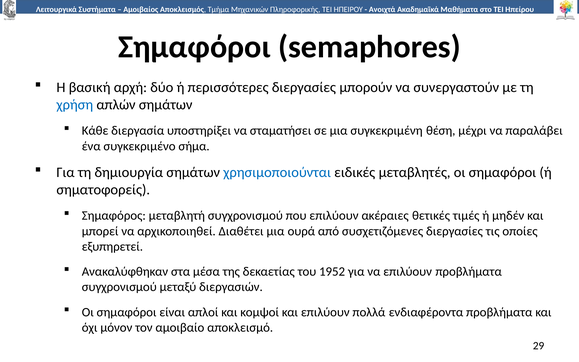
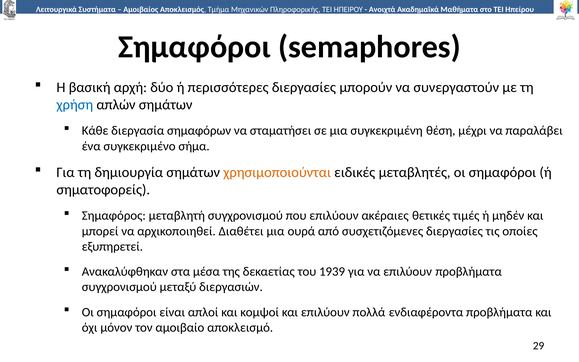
υποστηρίξει: υποστηρίξει -> σημαφόρων (199, 131)
χρησιμοποιούνται colour: blue -> orange (277, 172)
1952: 1952 -> 1939 (332, 272)
